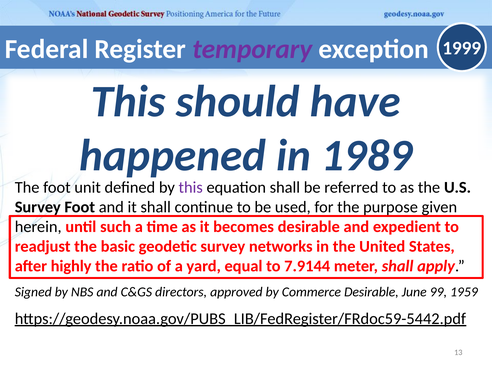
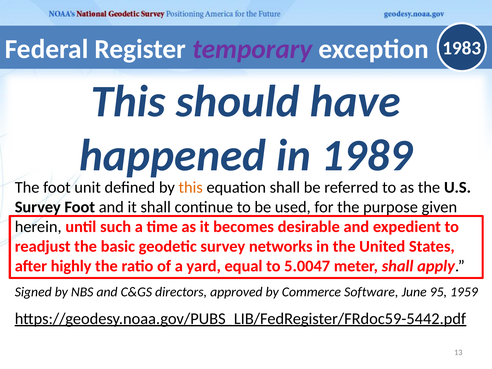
1999: 1999 -> 1983 (462, 48)
this colour: purple -> orange (191, 187)
7.9144: 7.9144 -> 5.0047 (307, 266)
Commerce Desirable: Desirable -> Software (371, 292)
99: 99 -> 95 (438, 292)
